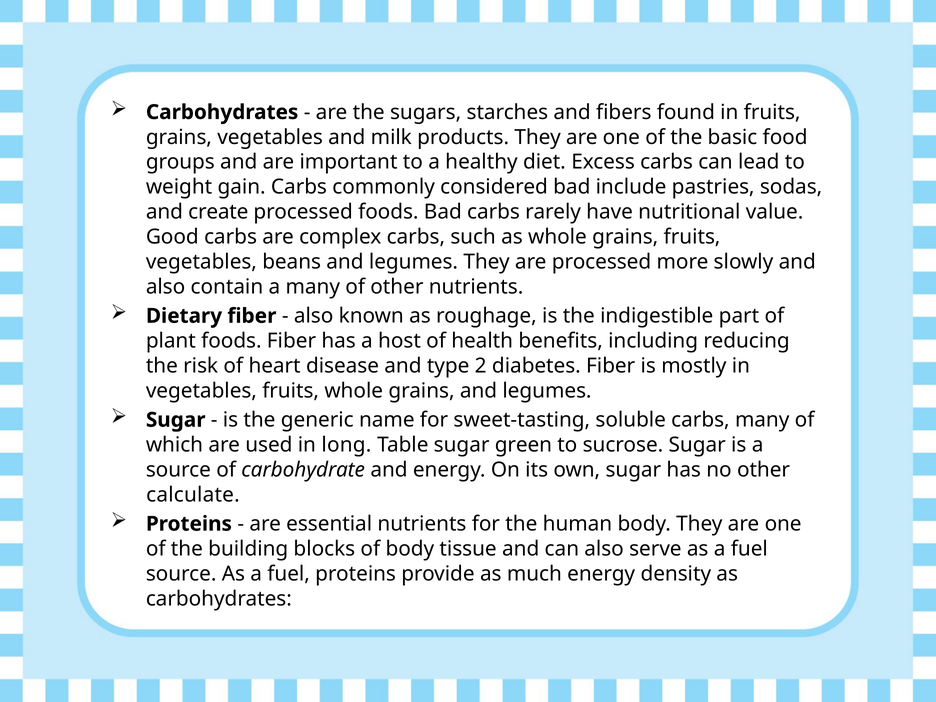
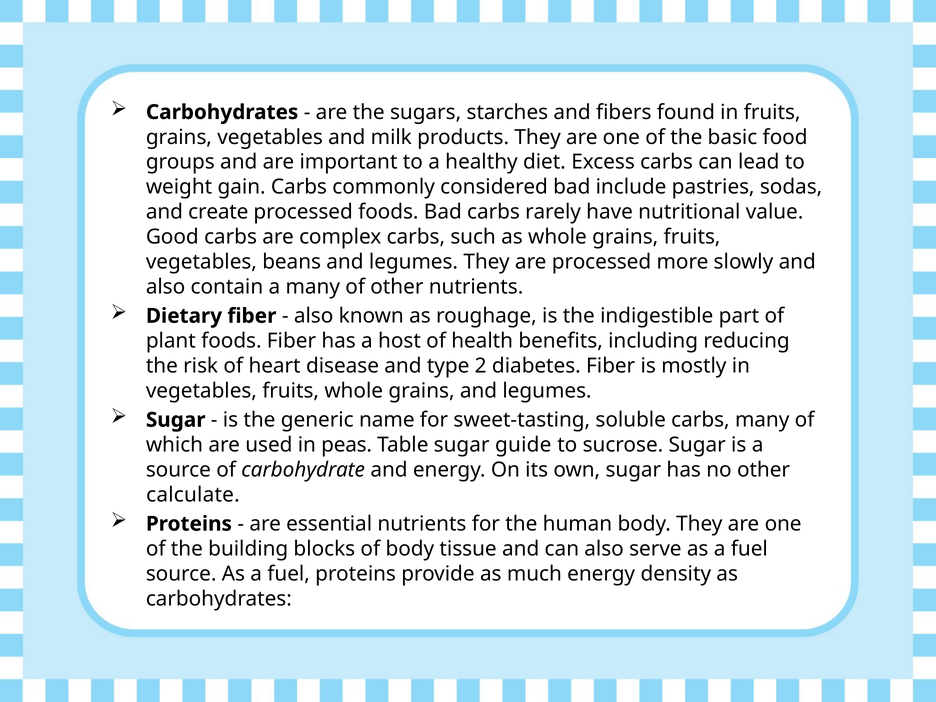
long: long -> peas (347, 445)
green: green -> guide (523, 445)
